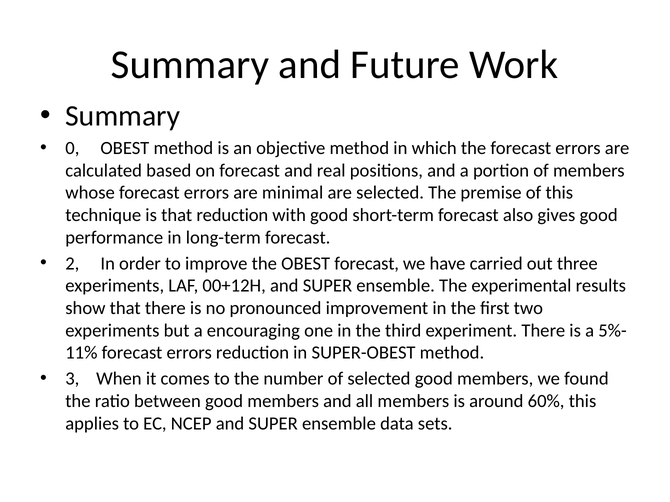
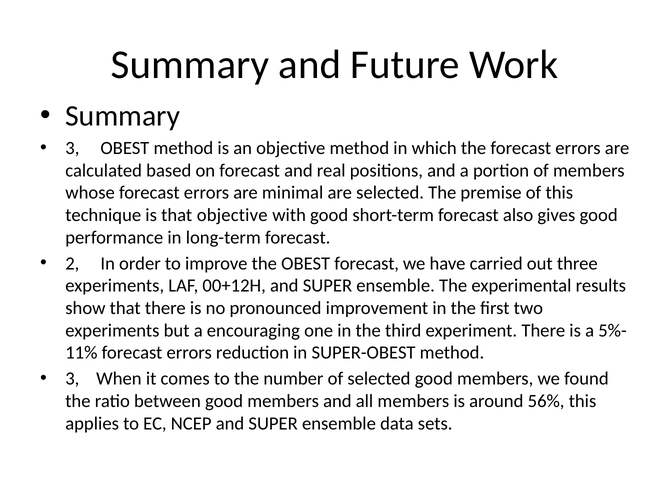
0: 0 -> 3 (72, 148)
that reduction: reduction -> objective (232, 215)
60%: 60% -> 56% (546, 401)
